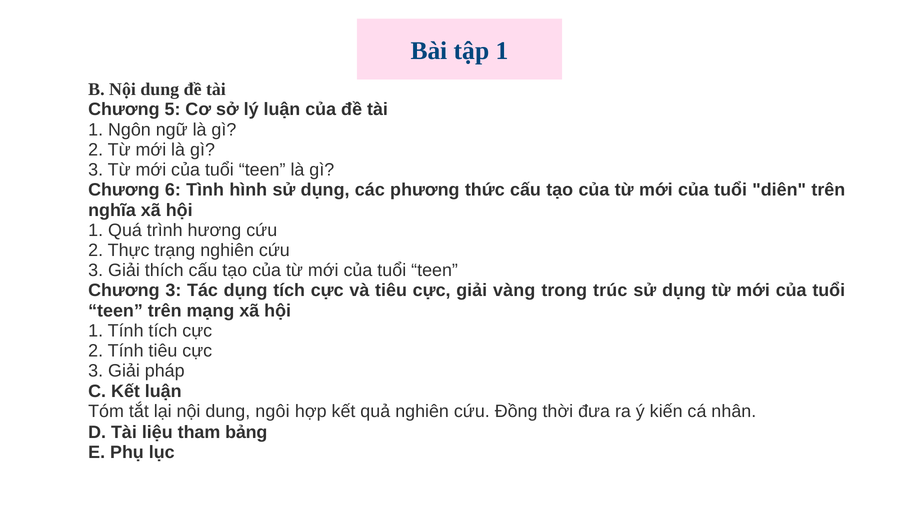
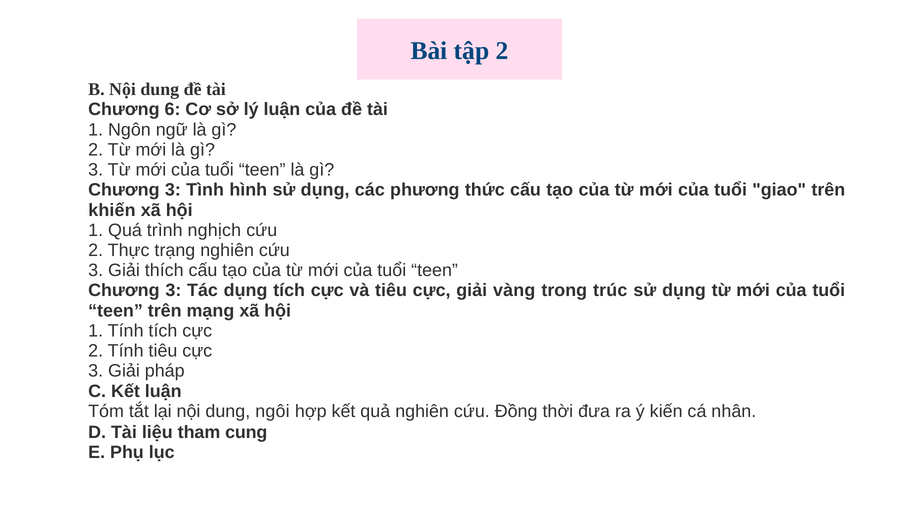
tập 1: 1 -> 2 (502, 51)
5: 5 -> 6 (173, 110)
6: 6 -> 3 (173, 190)
diên: diên -> giao (779, 190)
nghĩa: nghĩa -> khiến (112, 210)
hương: hương -> nghịch (214, 230)
bảng: bảng -> cung (246, 432)
